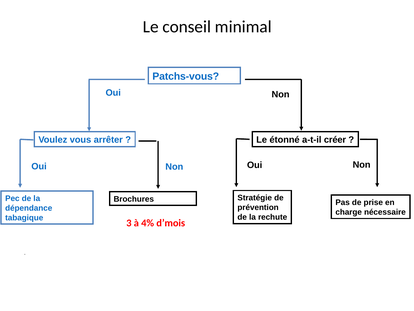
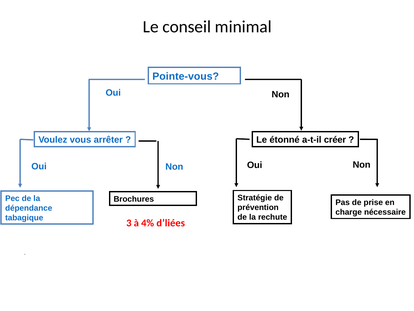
Patchs-vous: Patchs-vous -> Pointe-vous (186, 76)
d’mois: d’mois -> d’liées (171, 223)
